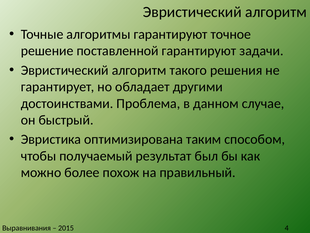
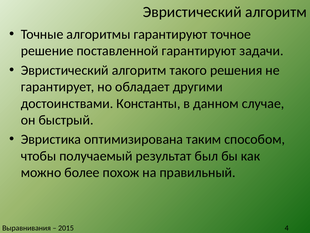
Проблема: Проблема -> Константы (148, 103)
